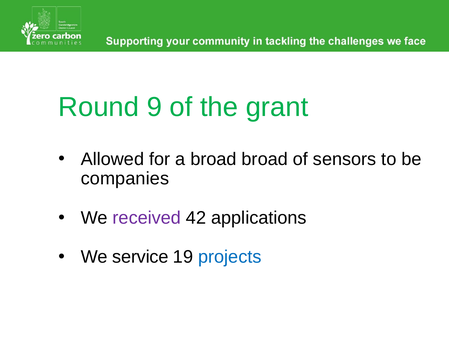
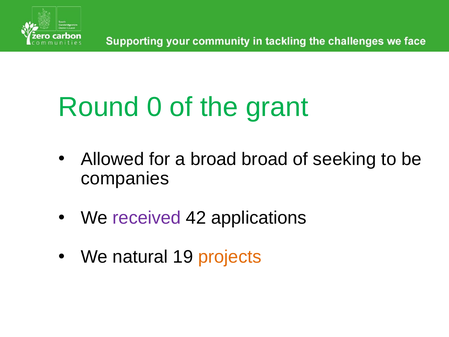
9: 9 -> 0 (154, 107)
sensors: sensors -> seeking (345, 159)
service: service -> natural (140, 257)
projects colour: blue -> orange (230, 257)
